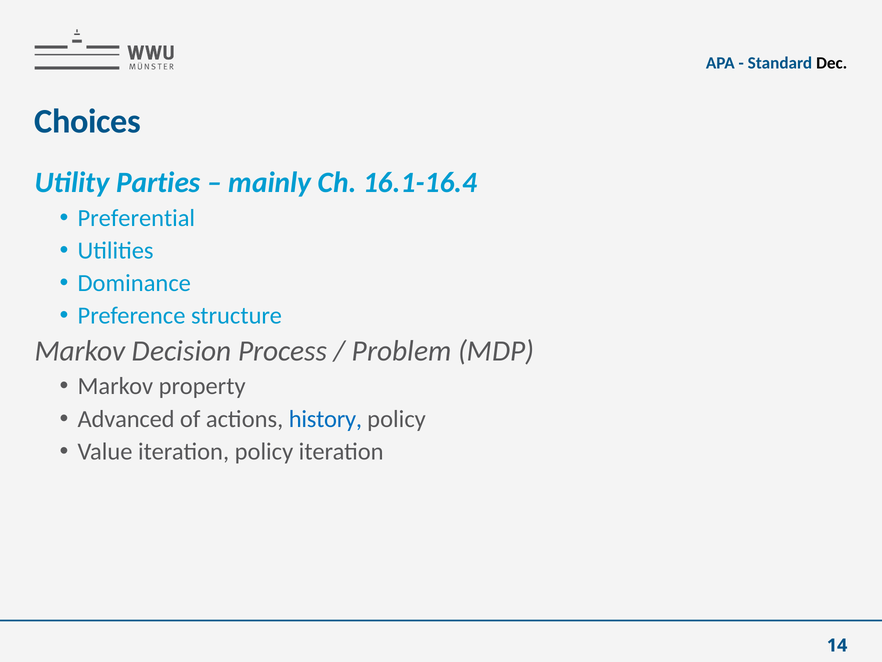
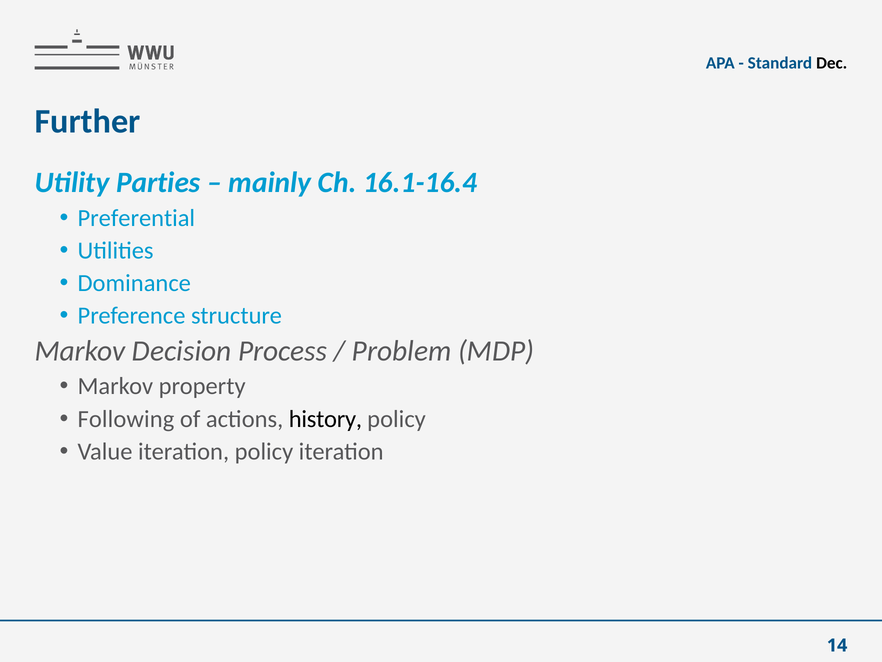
Choices: Choices -> Further (88, 121)
Advanced: Advanced -> Following (126, 419)
history colour: blue -> black (325, 419)
